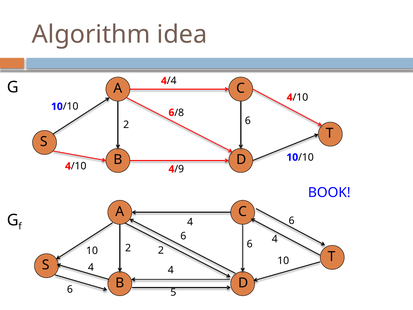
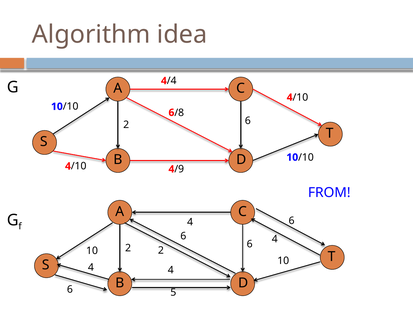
BOOK: BOOK -> FROM (329, 192)
